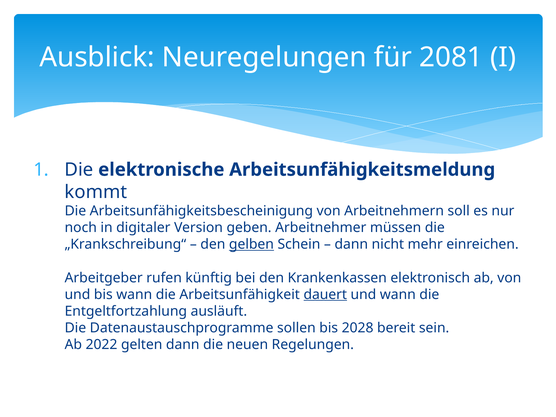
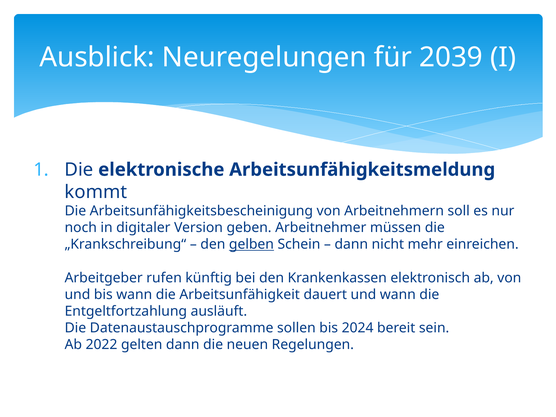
2081: 2081 -> 2039 (451, 57)
dauert underline: present -> none (325, 294)
2028: 2028 -> 2024 (358, 328)
